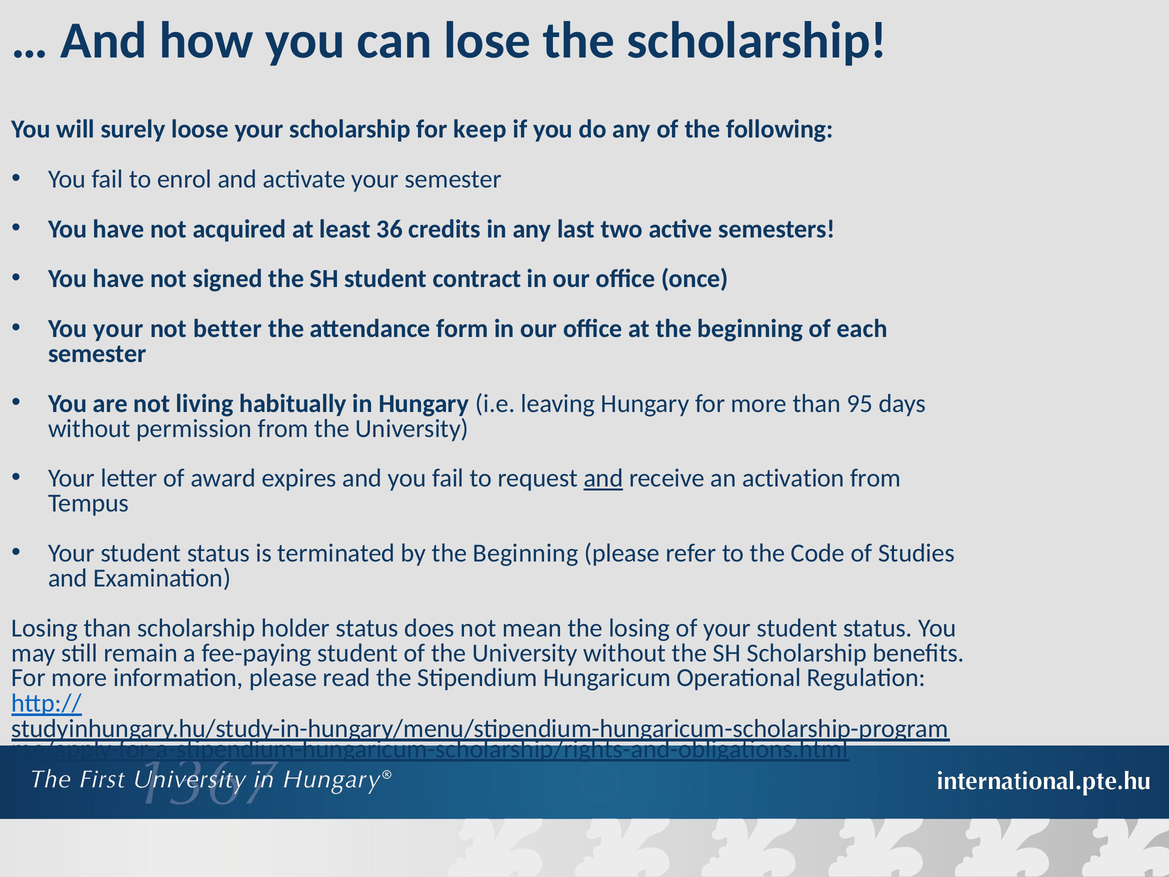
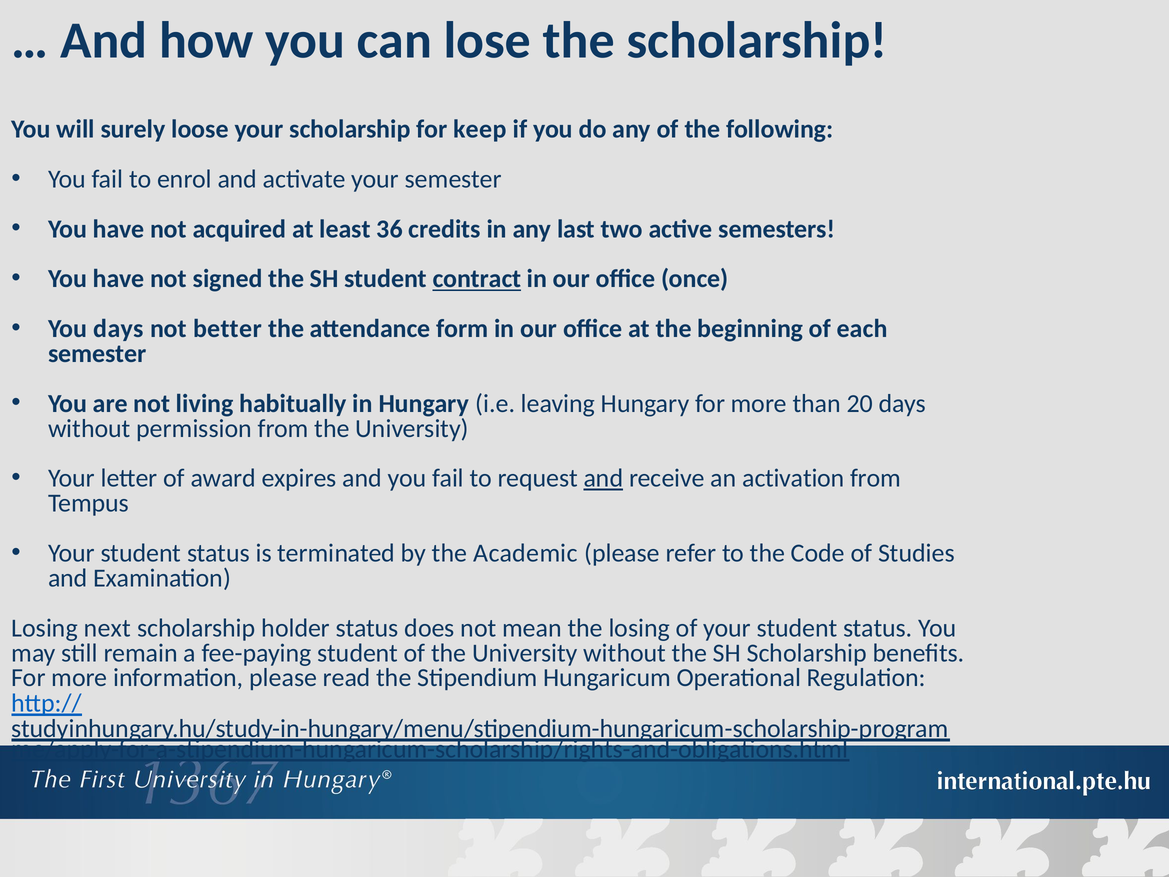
contract underline: none -> present (477, 279)
You your: your -> days (119, 329)
95: 95 -> 20 (860, 403)
by the Beginning: Beginning -> Academic (525, 553)
Losing than: than -> next (107, 628)
